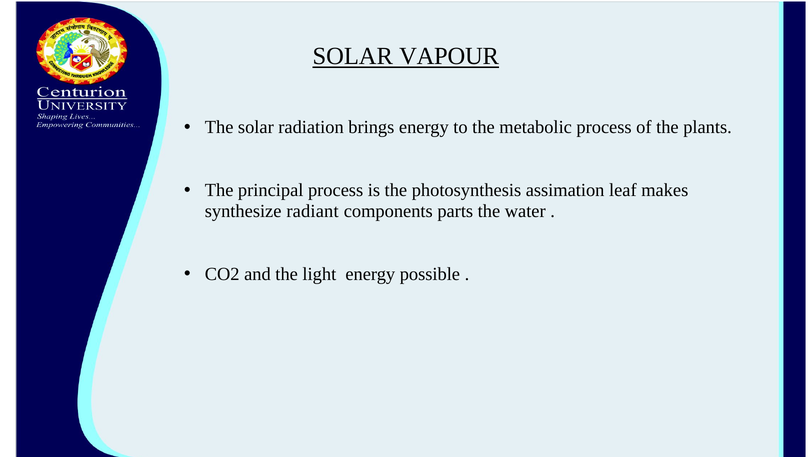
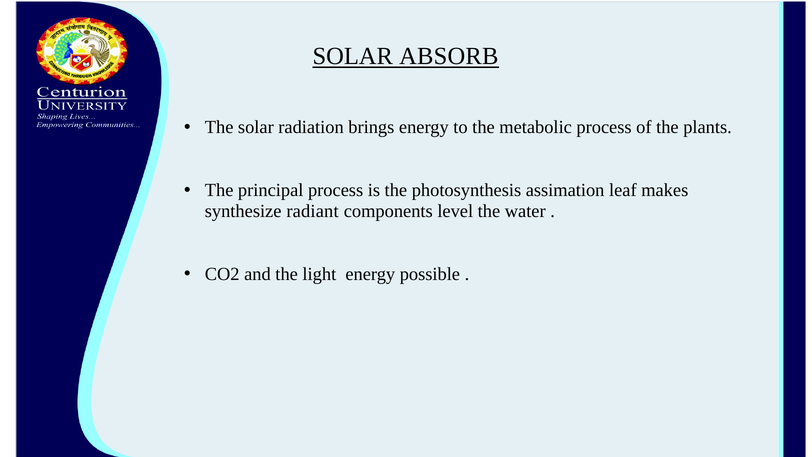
VAPOUR: VAPOUR -> ABSORB (449, 56)
parts: parts -> level (455, 211)
